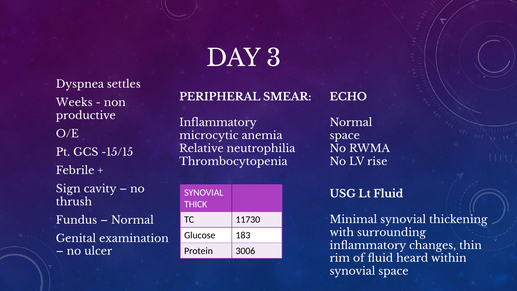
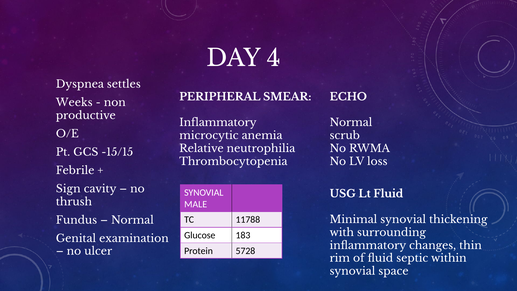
3: 3 -> 4 (274, 58)
space: space -> scrub (345, 136)
rise: rise -> loss (377, 161)
THICK: THICK -> MALE (196, 204)
11730: 11730 -> 11788 (248, 220)
3006: 3006 -> 5728 (245, 251)
heard: heard -> septic (412, 258)
